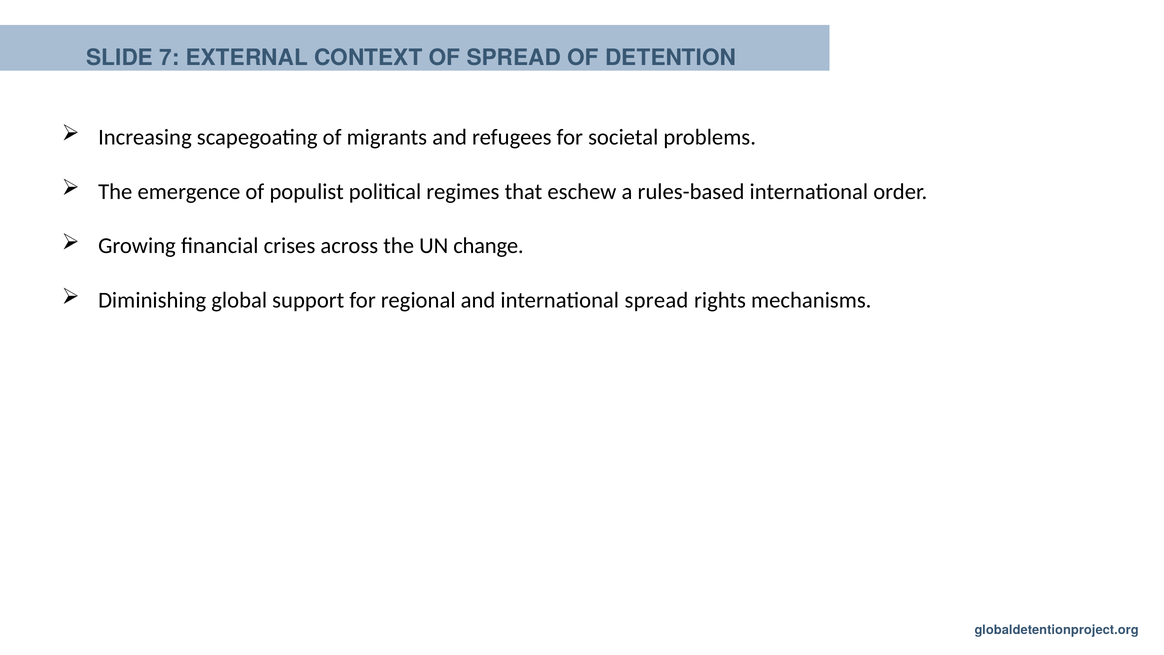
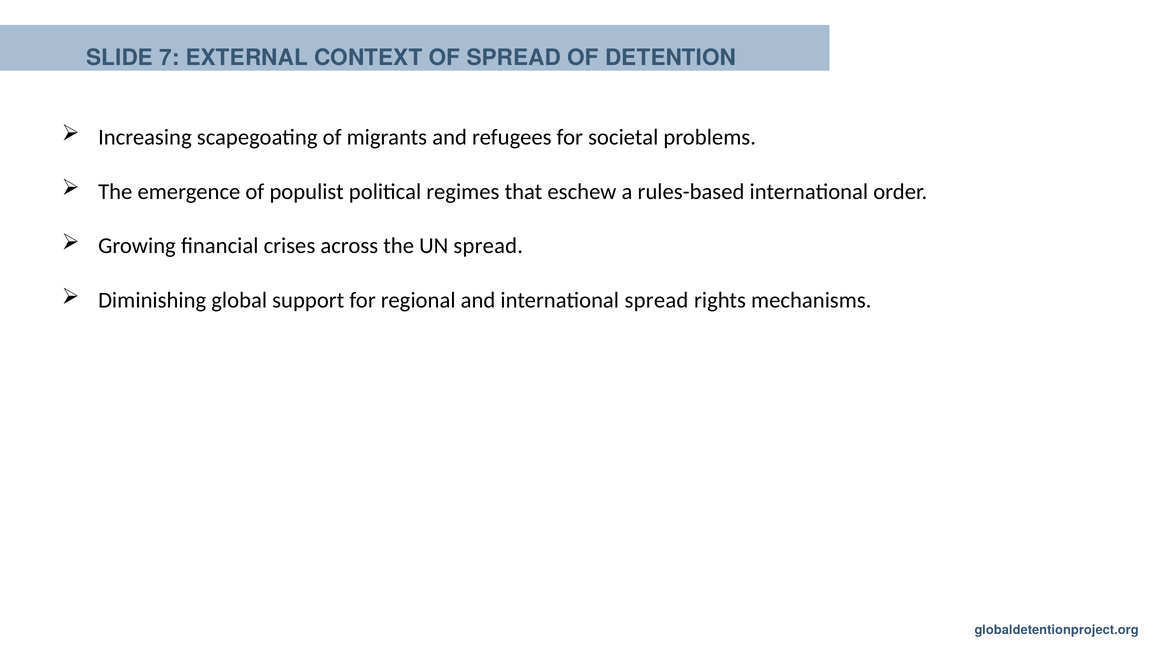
UN change: change -> spread (488, 246)
